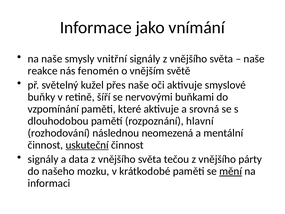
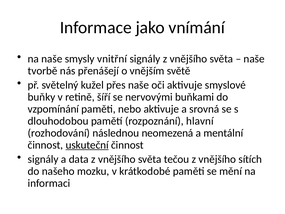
reakce: reakce -> tvorbě (43, 71)
fenomén: fenomén -> přenášejí (98, 71)
které: které -> nebo (130, 109)
párty: párty -> sítích (250, 159)
mění underline: present -> none (231, 171)
